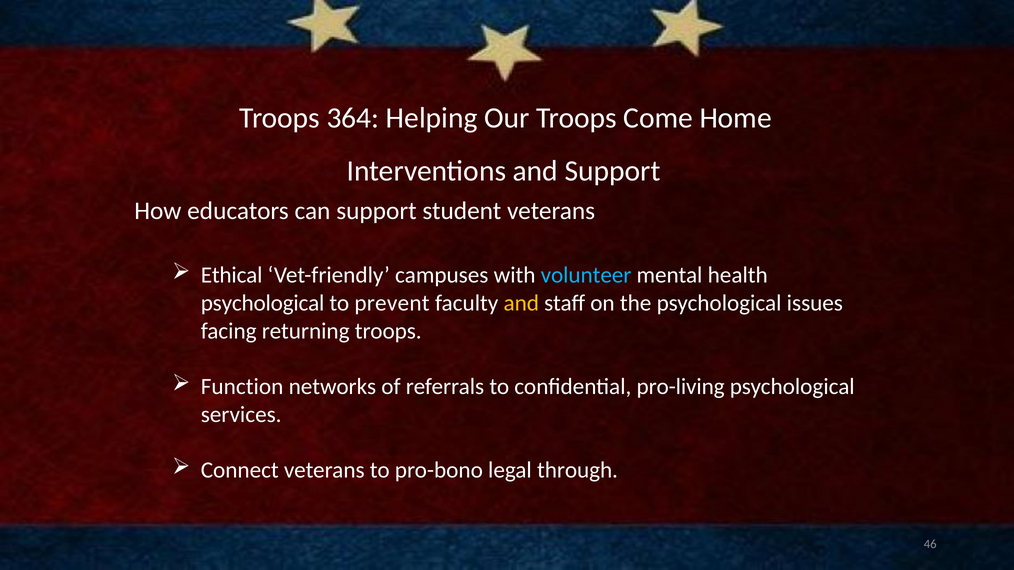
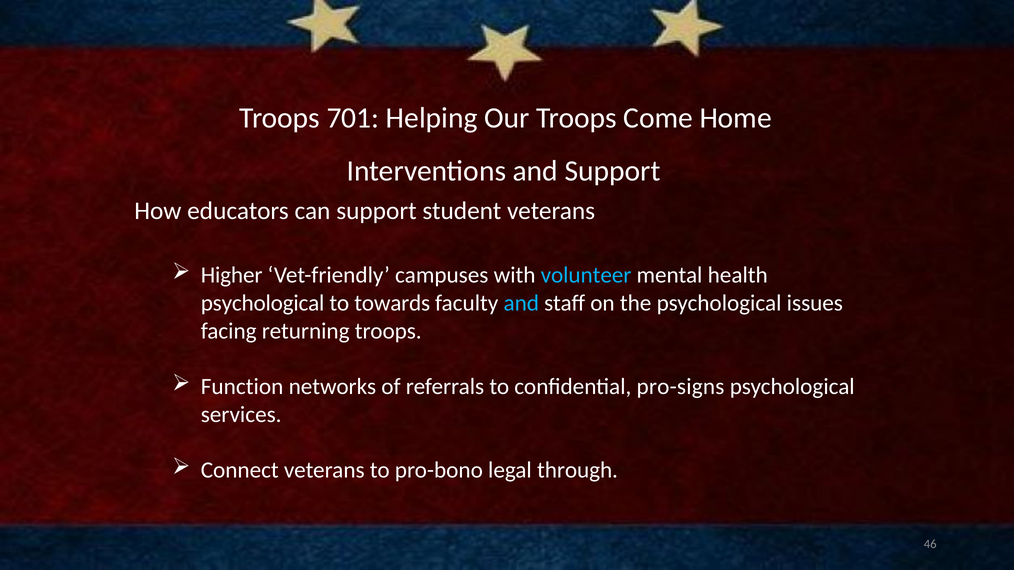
364: 364 -> 701 (353, 118)
Ethical: Ethical -> Higher (232, 275)
prevent: prevent -> towards (392, 303)
and colour: yellow -> light blue (521, 303)
pro-living: pro-living -> pro-signs (680, 387)
